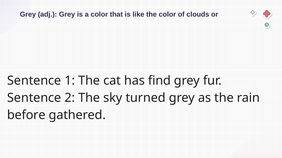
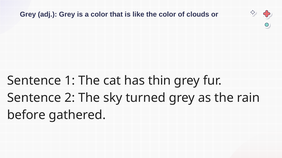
find: find -> thin (159, 81)
